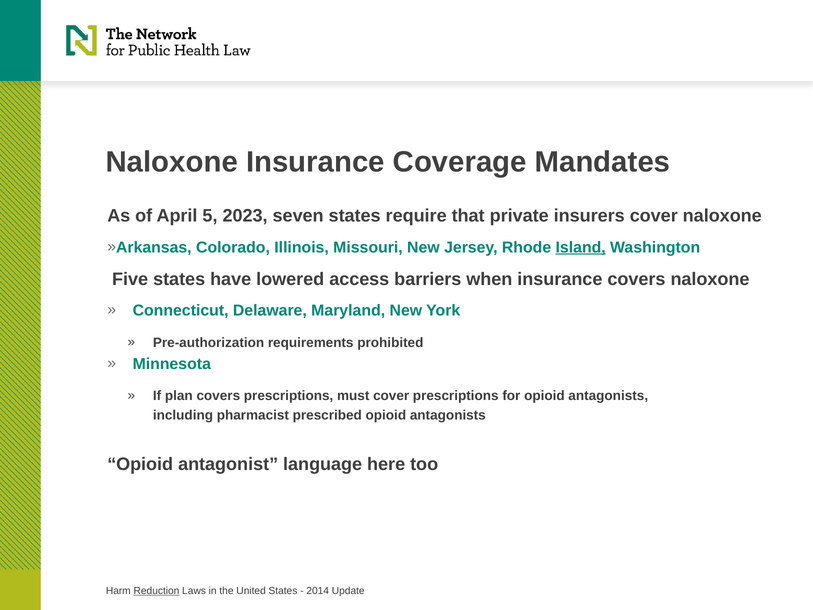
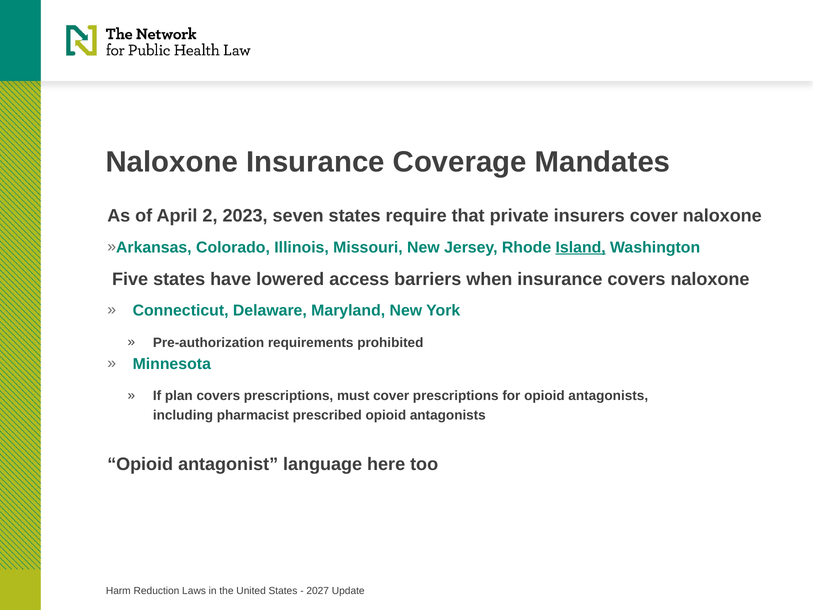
5: 5 -> 2 (210, 216)
Reduction underline: present -> none (156, 591)
2014: 2014 -> 2027 (318, 591)
